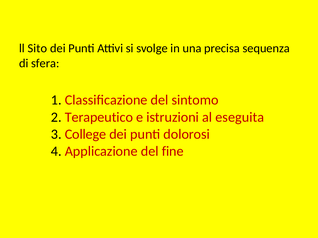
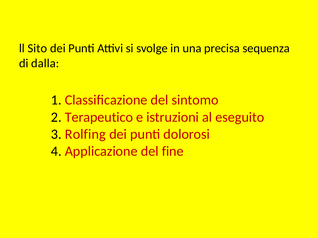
sfera: sfera -> dalla (45, 63)
eseguita: eseguita -> eseguito (240, 118)
College: College -> Rolfing (85, 134)
